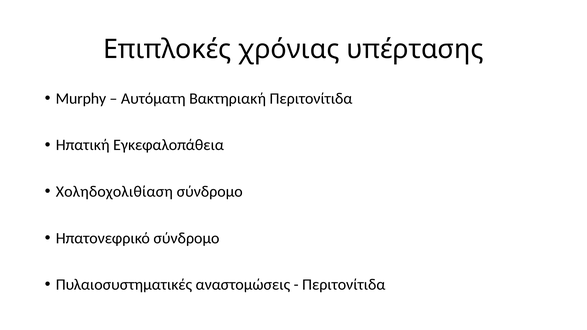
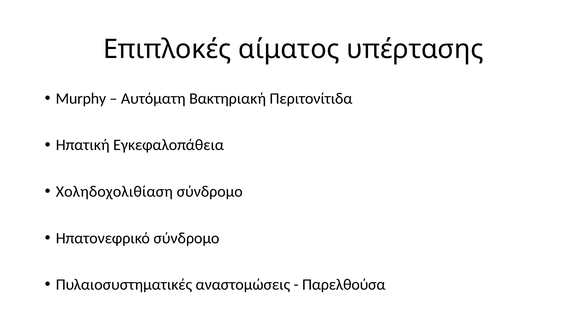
χρόνιας: χρόνιας -> αίματος (289, 49)
Περιτονίτιδα: Περιτονίτιδα -> Παρελθούσα (344, 285)
